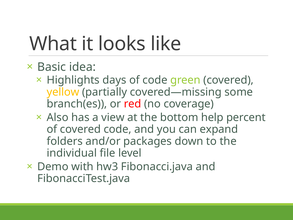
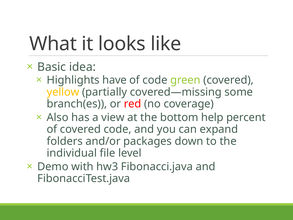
days: days -> have (115, 80)
